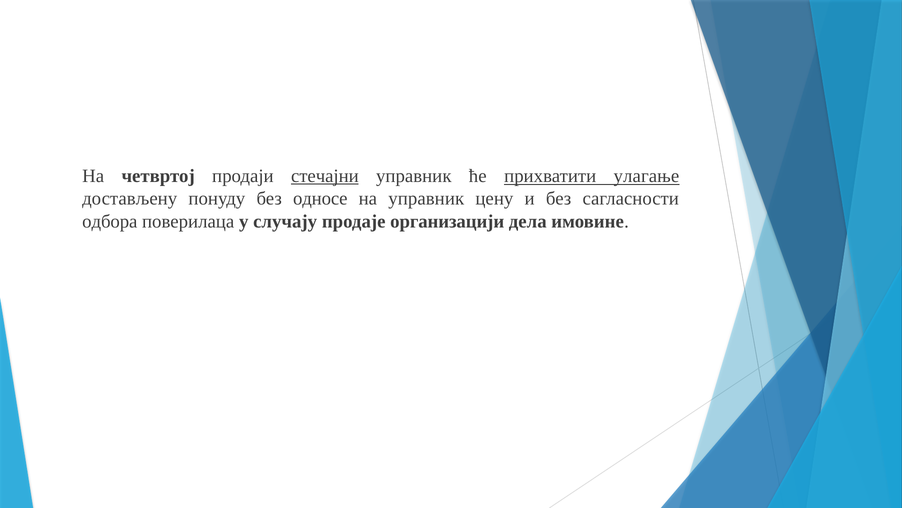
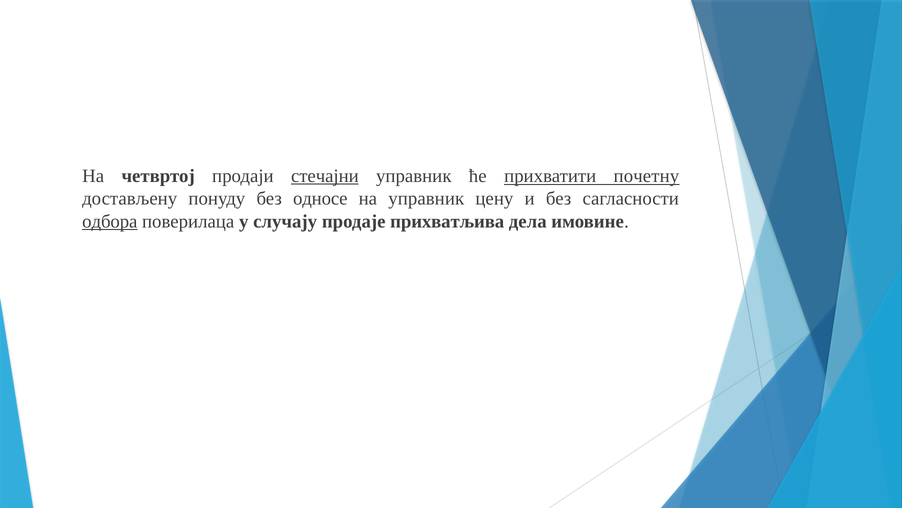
улагање: улагање -> почетну (646, 176)
одбора underline: none -> present (110, 221)
организацији: организацији -> прихватљива (447, 221)
